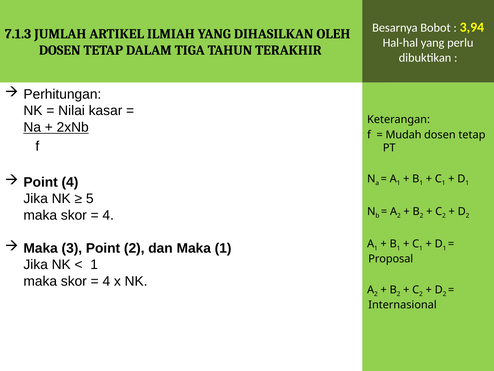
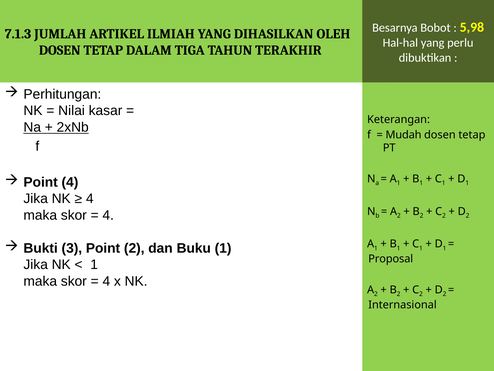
3,94: 3,94 -> 5,98 (472, 27)
5: 5 -> 4 (90, 198)
Maka: Maka -> Bukti (41, 248)
dan Maka: Maka -> Buku (194, 248)
